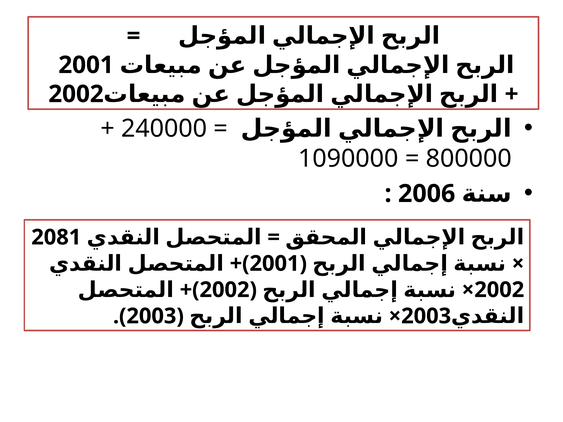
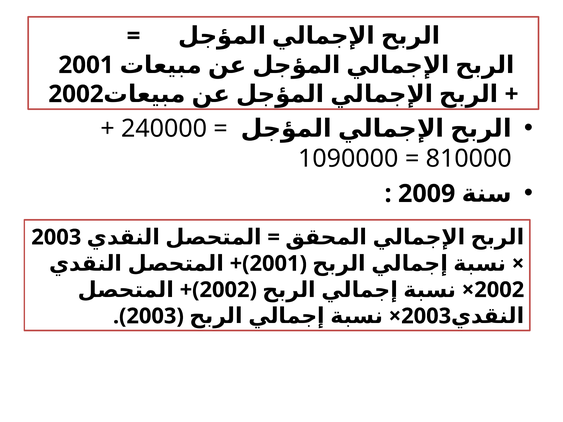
800000: 800000 -> 810000 (469, 159)
2006: 2006 -> 2009 (427, 194)
2081: 2081 -> 2003 (56, 237)
